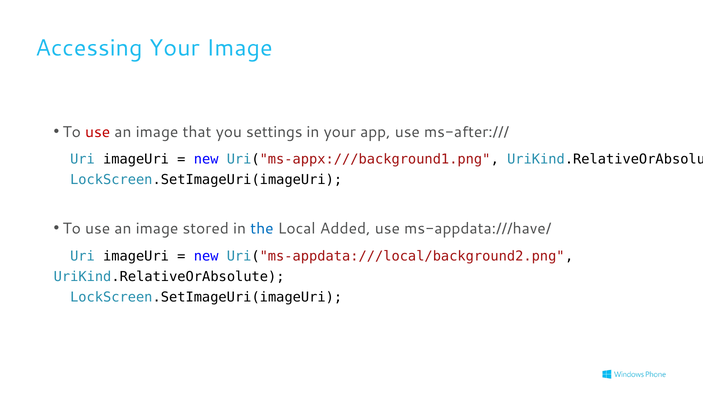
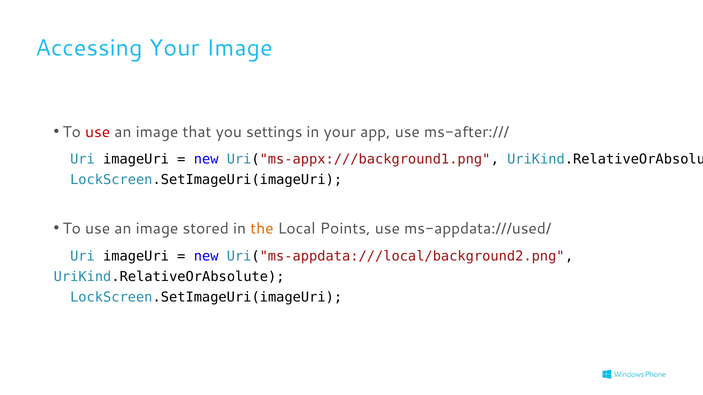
the colour: blue -> orange (262, 229)
Added: Added -> Points (345, 229)
ms-appdata:///have/: ms-appdata:///have/ -> ms-appdata:///used/ (478, 229)
